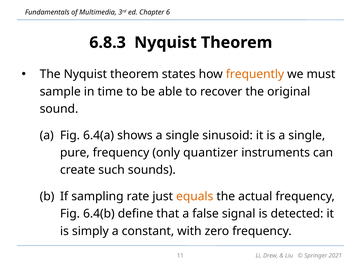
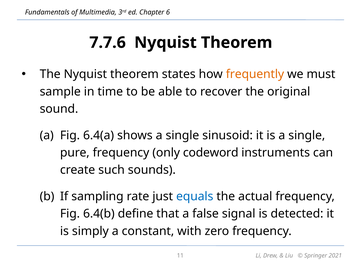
6.8.3: 6.8.3 -> 7.7.6 (108, 43)
quantizer: quantizer -> codeword (211, 153)
equals colour: orange -> blue (195, 196)
